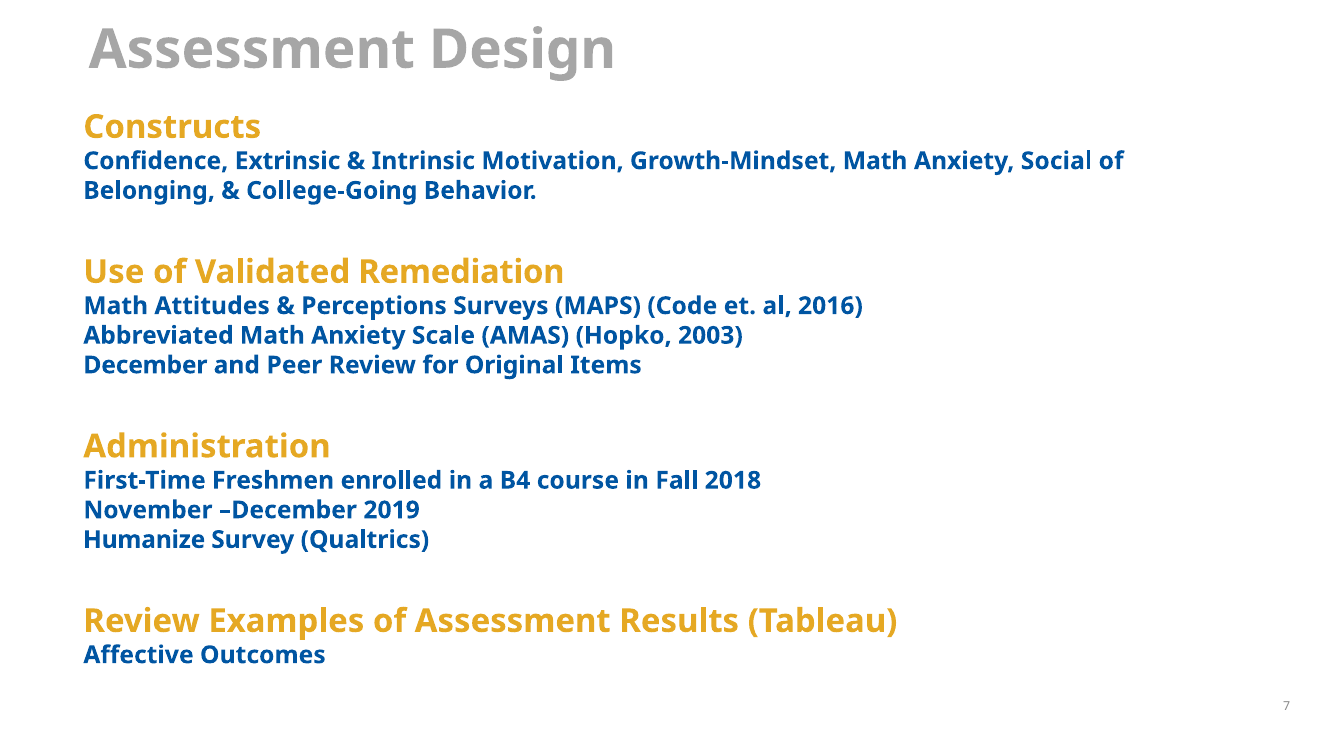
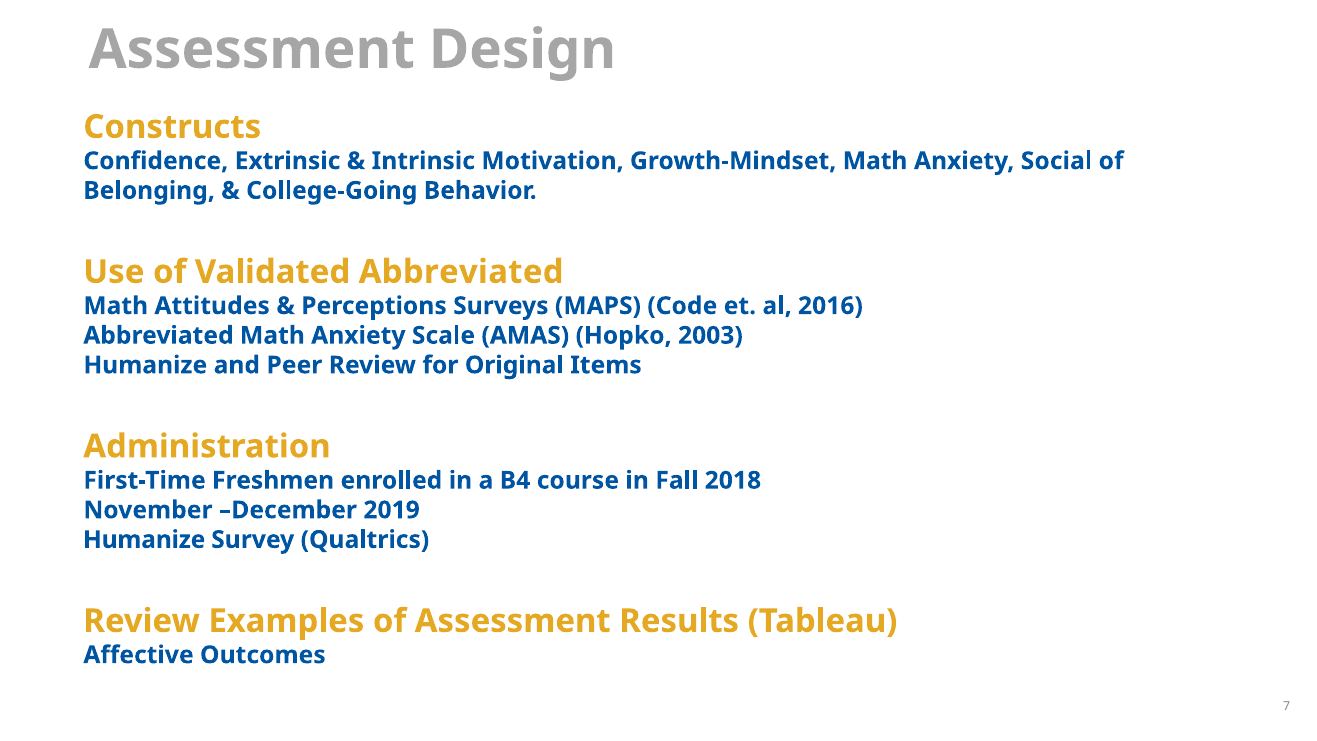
Validated Remediation: Remediation -> Abbreviated (461, 272)
December: December -> Humanize (145, 365)
